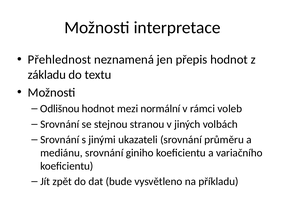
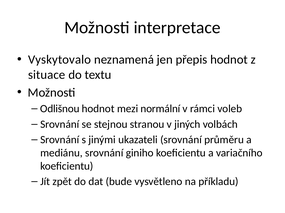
Přehlednost: Přehlednost -> Vyskytovalo (59, 60)
základu: základu -> situace (47, 75)
